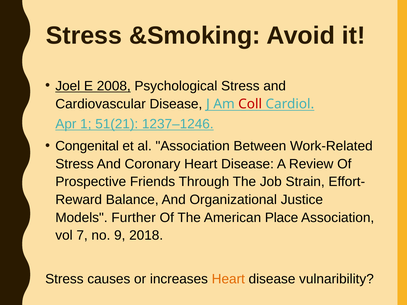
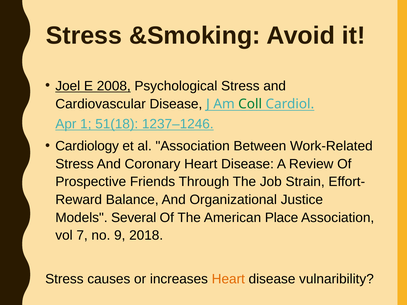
Coll colour: red -> green (250, 104)
51(21: 51(21 -> 51(18 (117, 124)
Congenital: Congenital -> Cardiology (87, 146)
Further: Further -> Several (134, 218)
